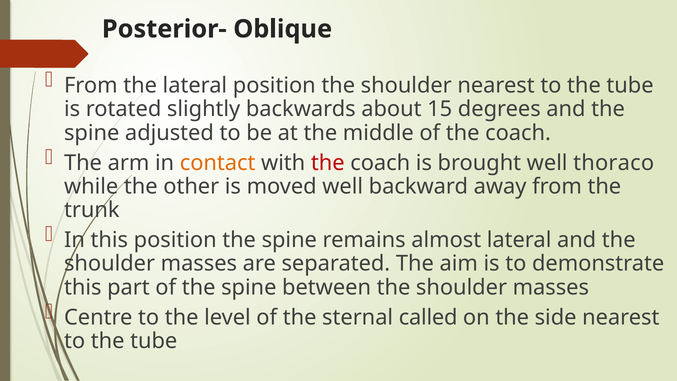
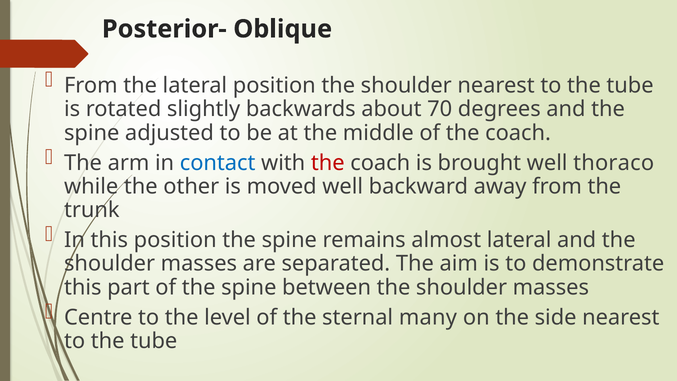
15: 15 -> 70 (440, 109)
contact colour: orange -> blue (218, 163)
called: called -> many (428, 317)
